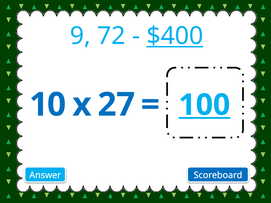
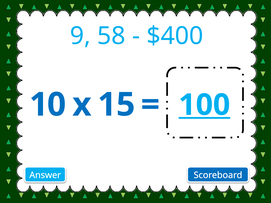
72: 72 -> 58 (111, 36)
$400 underline: present -> none (175, 36)
27: 27 -> 15 (116, 105)
